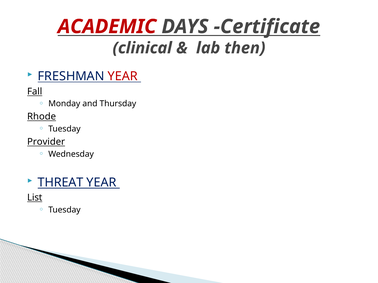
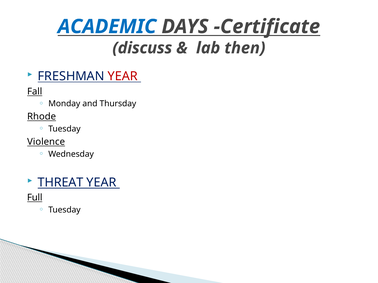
ACADEMIC colour: red -> blue (107, 27)
clinical: clinical -> discuss (142, 48)
Provider: Provider -> Violence (46, 142)
List: List -> Full (35, 198)
